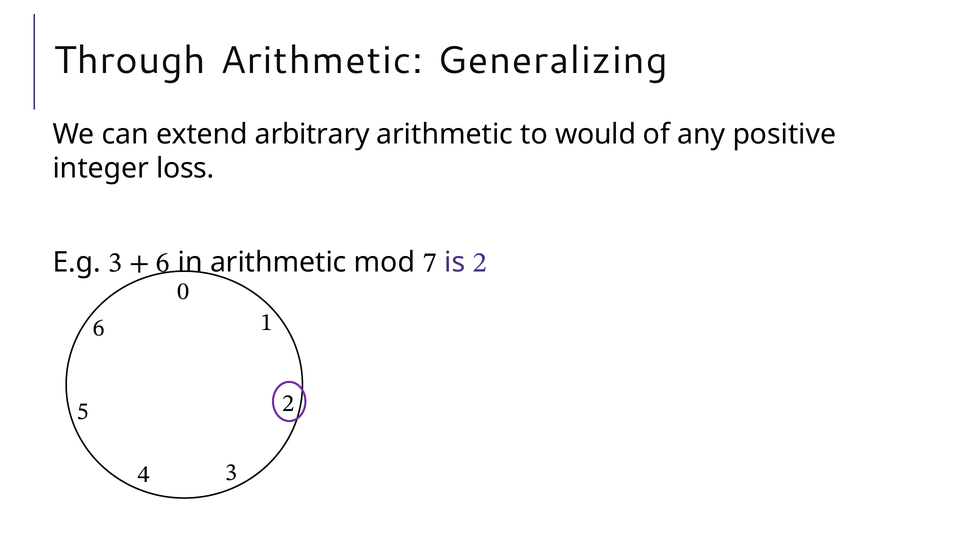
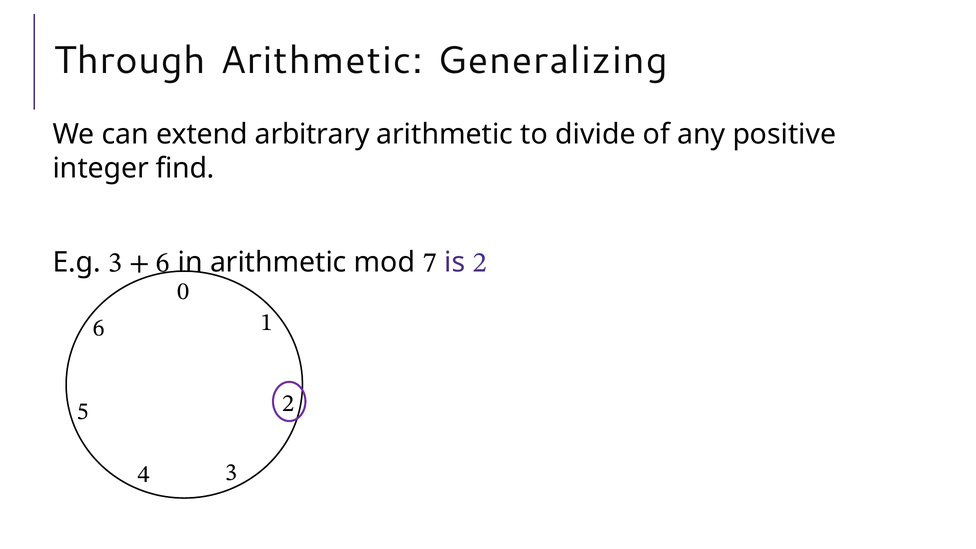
would: would -> divide (595, 134)
loss: loss -> find (185, 168)
